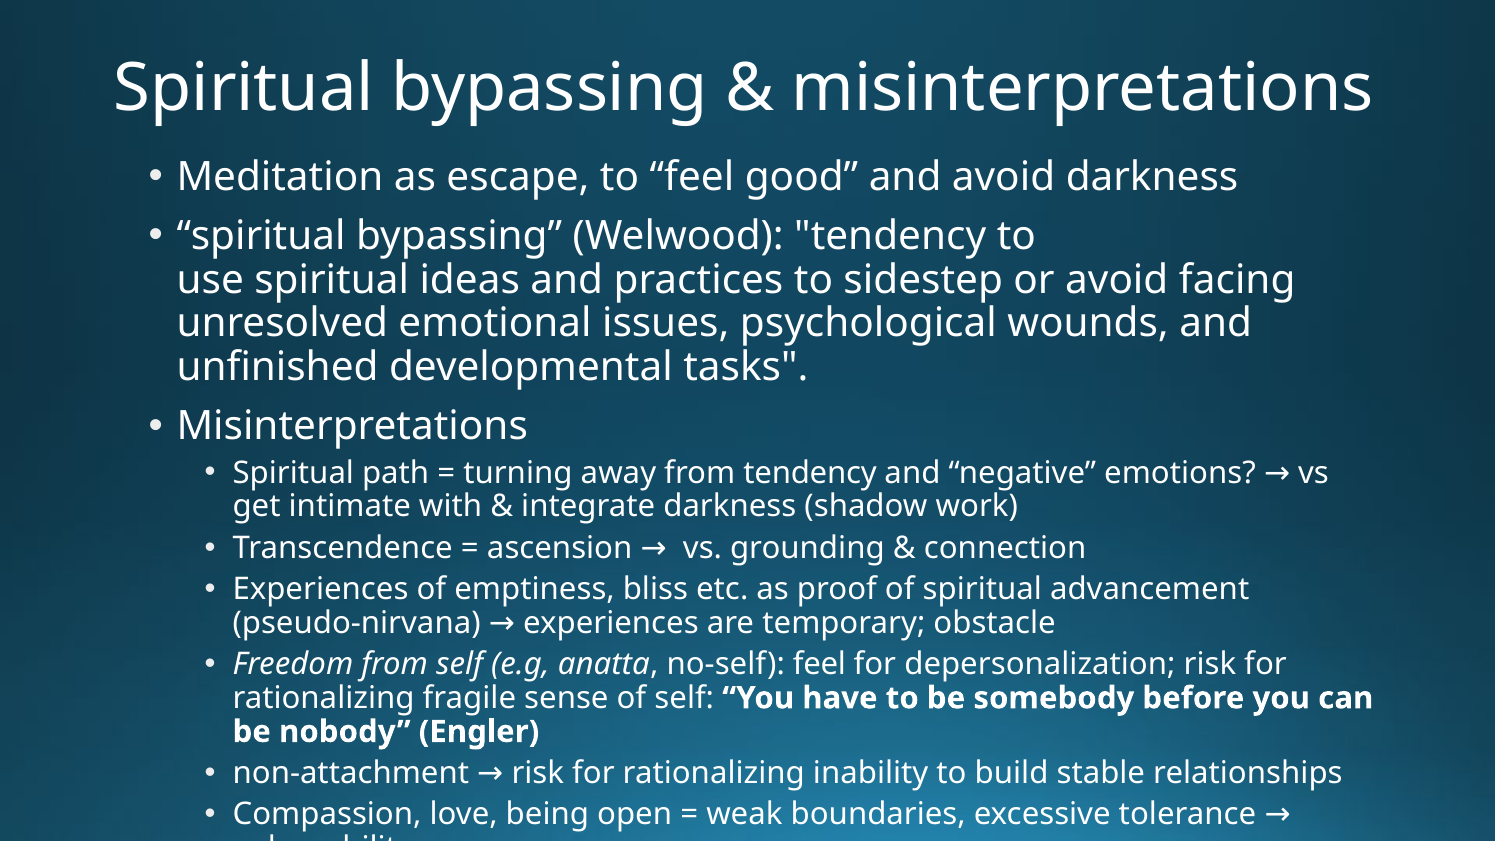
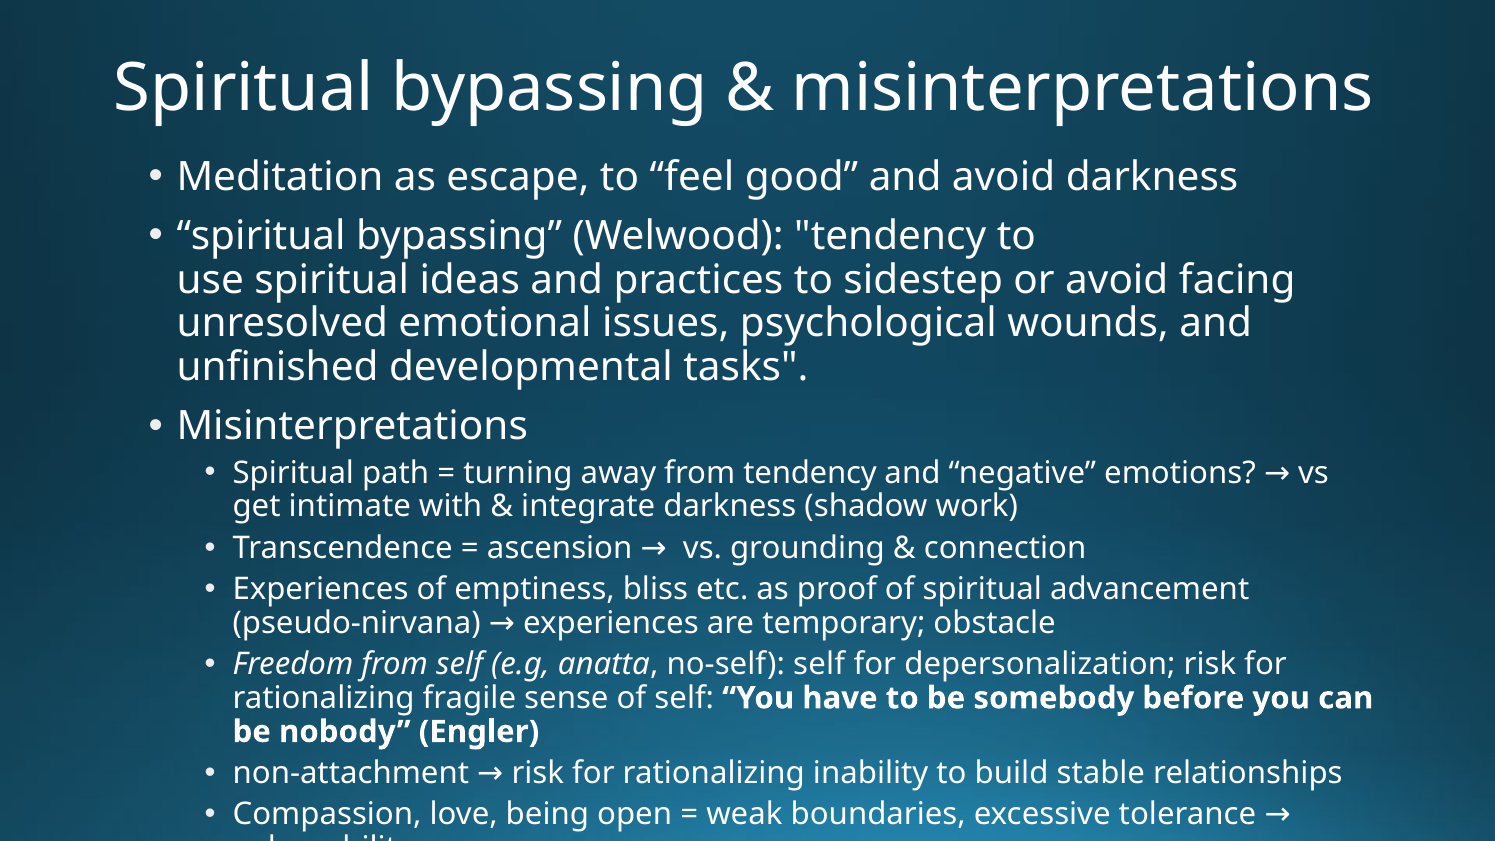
no-self feel: feel -> self (819, 664)
